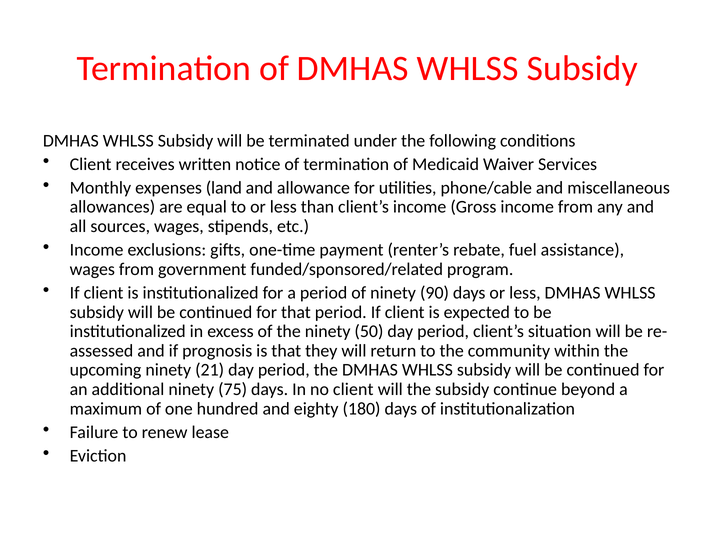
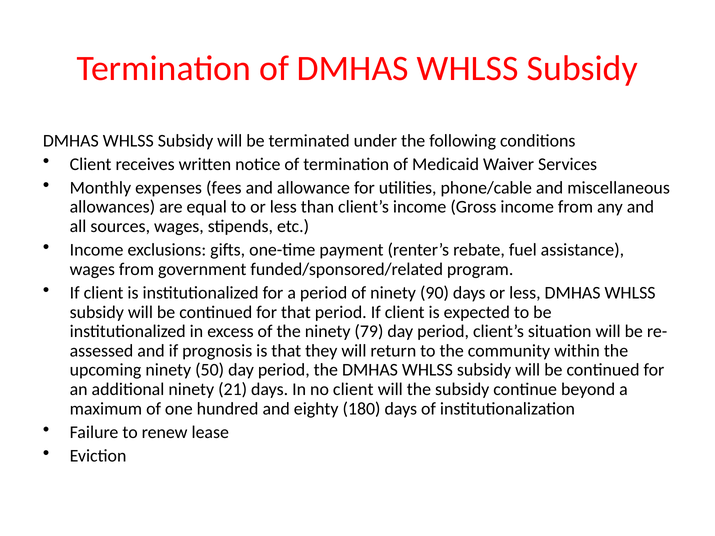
land: land -> fees (224, 188)
50: 50 -> 79 (369, 332)
21: 21 -> 50 (210, 370)
75: 75 -> 21 (233, 390)
